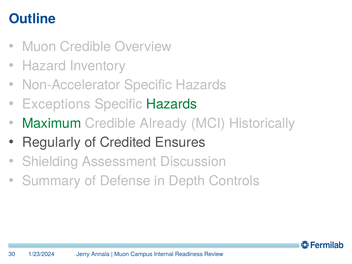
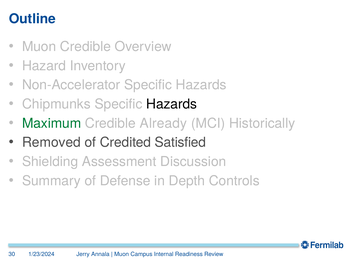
Exceptions: Exceptions -> Chipmunks (56, 104)
Hazards colour: green -> black (172, 104)
Regularly: Regularly -> Removed (51, 142)
Ensures: Ensures -> Satisfied (180, 142)
